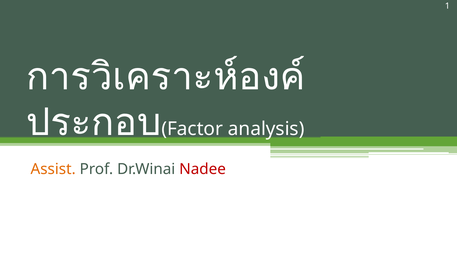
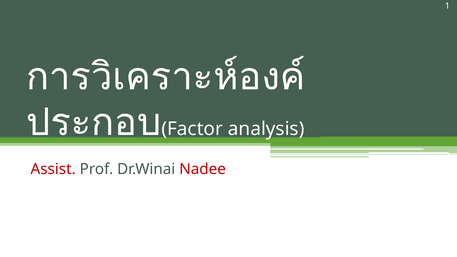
Assist colour: orange -> red (53, 169)
